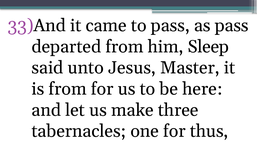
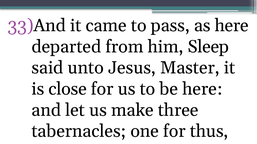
as pass: pass -> here (232, 26)
is from: from -> close (68, 89)
